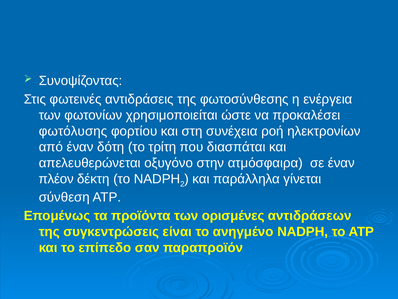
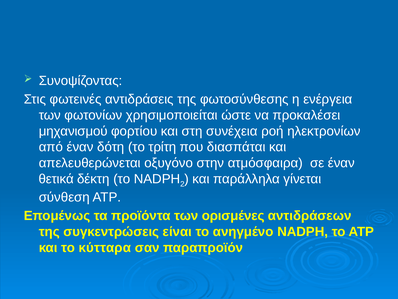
φωτόλυσης: φωτόλυσης -> μηχανισμού (73, 131)
πλέον: πλέον -> θετικά (56, 179)
επίπεδο: επίπεδο -> κύτταρα (105, 247)
